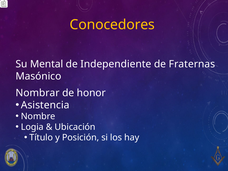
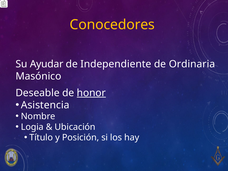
Mental: Mental -> Ayudar (47, 64)
Fraternas: Fraternas -> Ordinaria (192, 64)
Nombrar: Nombrar -> Deseable (38, 93)
honor underline: none -> present (91, 93)
